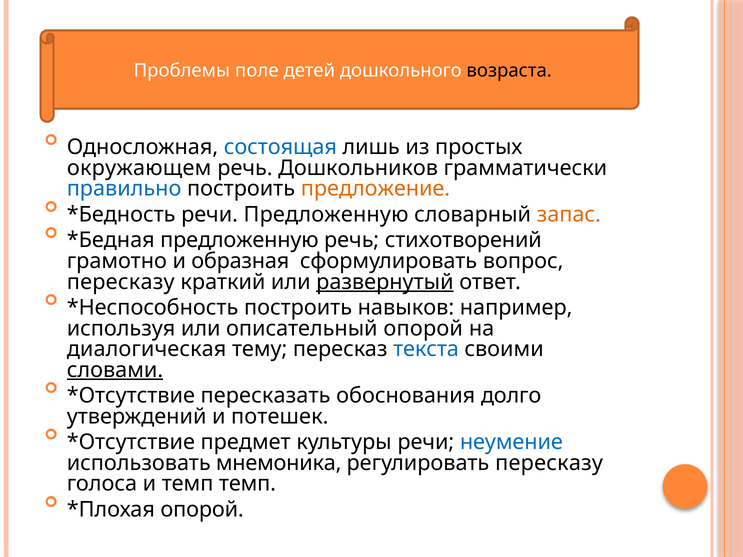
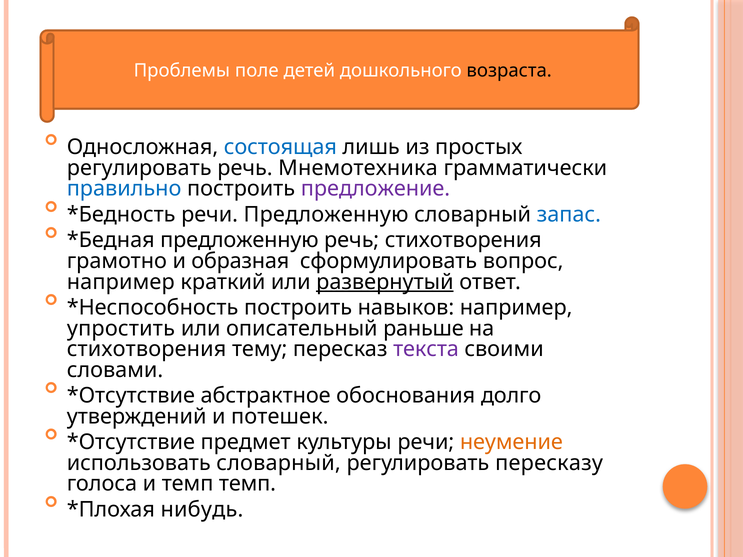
окружающем: окружающем -> регулировать (139, 168)
Дошкольников: Дошкольников -> Мнемотехника (358, 168)
предложение colour: orange -> purple (375, 189)
запас colour: orange -> blue (569, 215)
речь стихотворений: стихотворений -> стихотворения (463, 240)
пересказу: пересказу -> например (121, 282)
используя: используя -> упростить (121, 329)
описательный опорой: опорой -> раньше (423, 329)
диалогическая: диалогическая -> стихотворения (147, 349)
текста colour: blue -> purple (426, 349)
словами underline: present -> none (115, 370)
пересказать: пересказать -> абстрактное (266, 396)
неумение colour: blue -> orange (511, 442)
использовать мнемоника: мнемоника -> словарный (279, 463)
опорой: опорой -> нибудь (202, 510)
